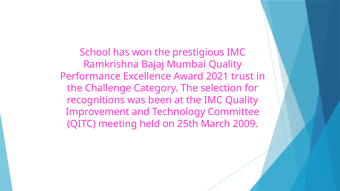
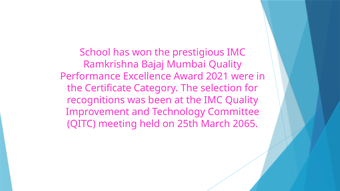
trust: trust -> were (242, 76)
Challenge: Challenge -> Certificate (108, 88)
2009: 2009 -> 2065 (245, 124)
